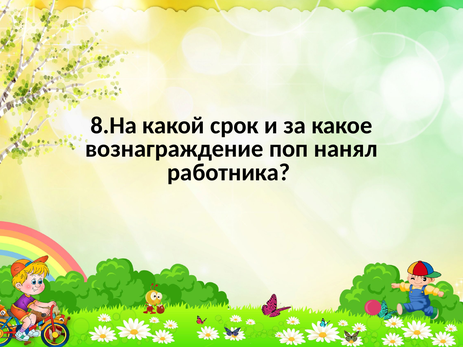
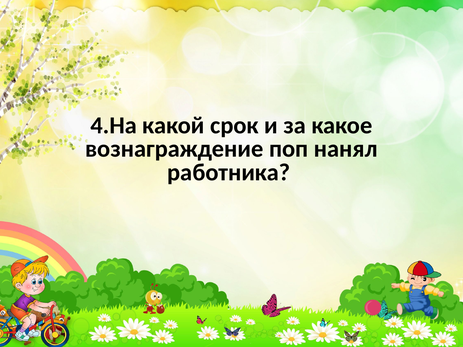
8.На: 8.На -> 4.На (114, 126)
